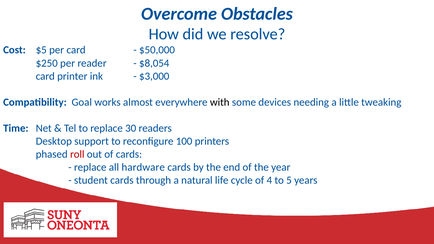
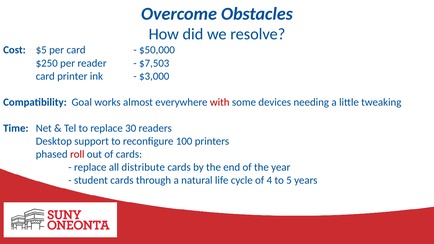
$8,054: $8,054 -> $7,503 (154, 63)
with colour: black -> red (220, 102)
hardware: hardware -> distribute (143, 167)
